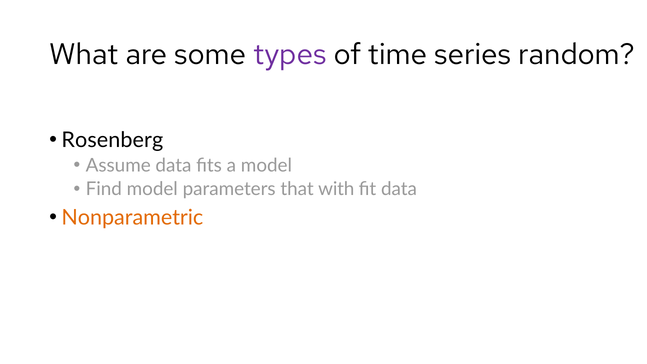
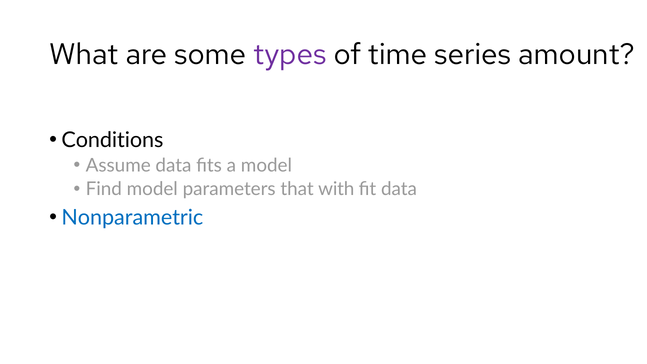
random: random -> amount (577, 54)
Rosenberg: Rosenberg -> Conditions (112, 140)
Nonparametric colour: orange -> blue (132, 218)
